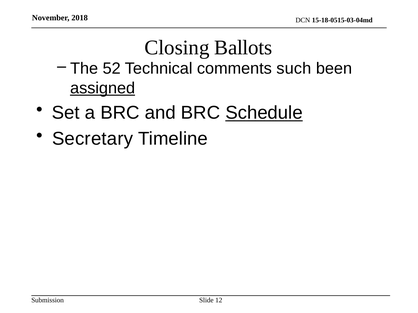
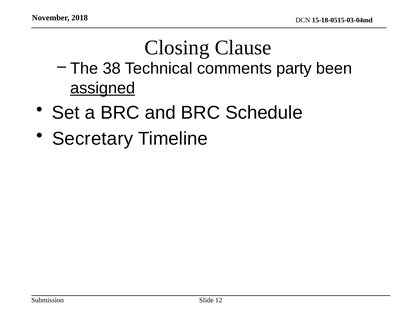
Ballots: Ballots -> Clause (243, 48)
52: 52 -> 38 (112, 69)
such: such -> party (294, 69)
Schedule underline: present -> none (264, 113)
